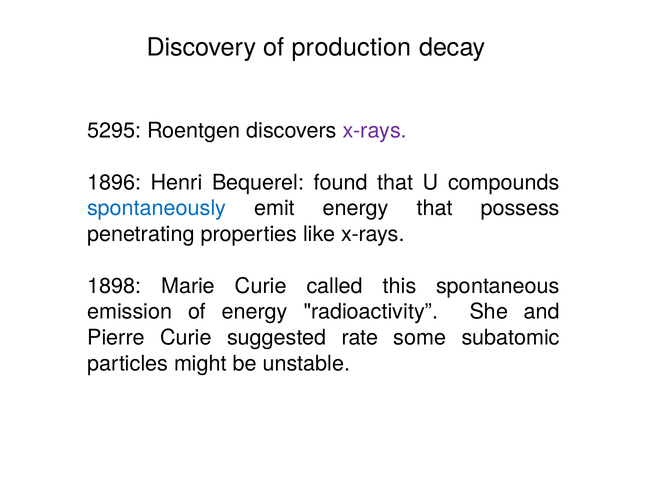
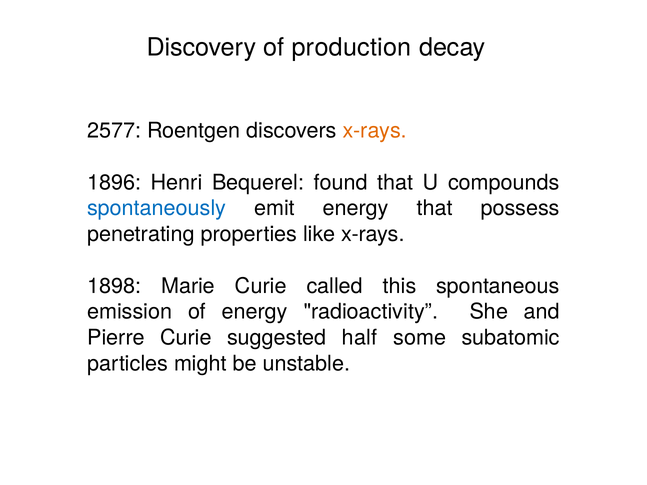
5295: 5295 -> 2577 (114, 131)
x-rays colour: purple -> orange (375, 131)
rate: rate -> half (360, 338)
